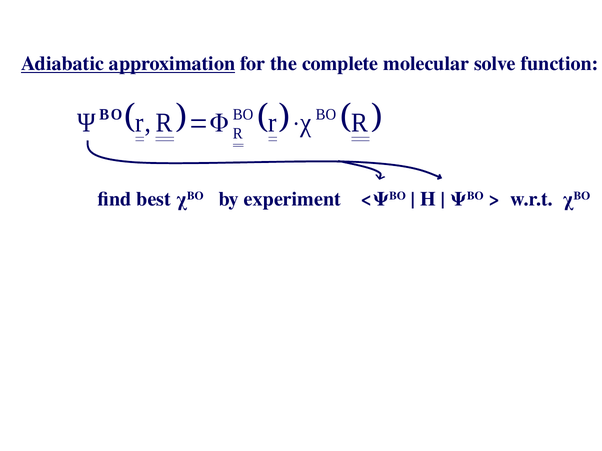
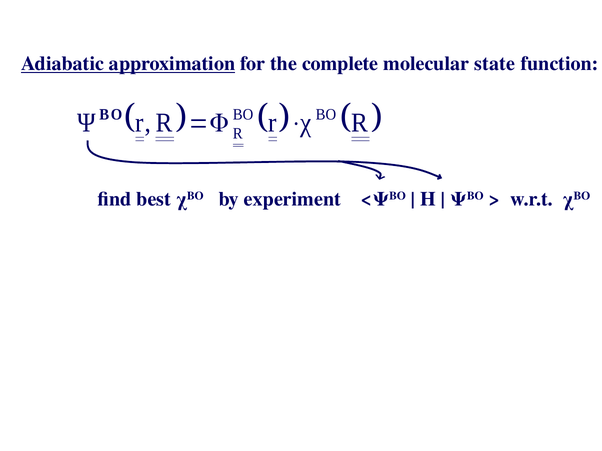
solve: solve -> state (495, 64)
